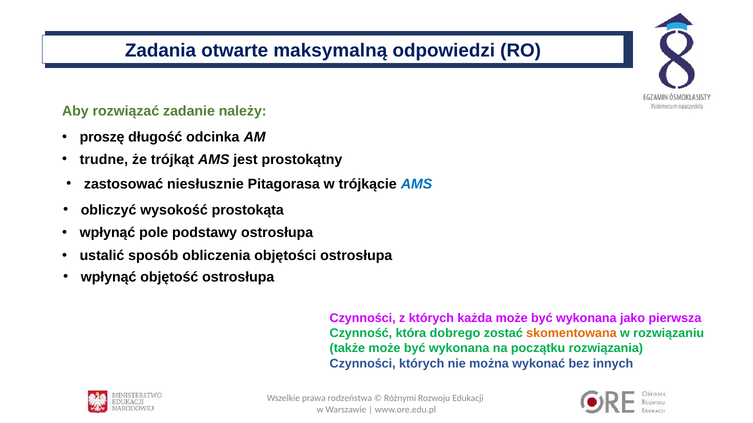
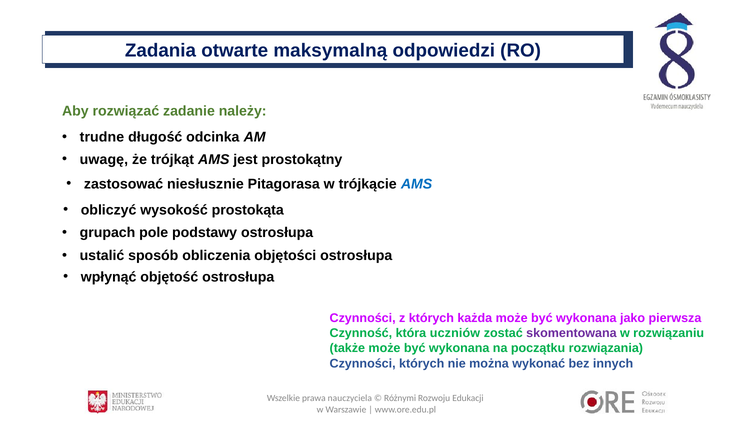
proszę: proszę -> trudne (102, 137)
trudne: trudne -> uwagę (104, 160)
wpłynąć: wpłynąć -> grupach (107, 233)
dobrego: dobrego -> uczniów (455, 334)
skomentowana colour: orange -> purple (571, 334)
rodzeństwa: rodzeństwa -> nauczyciela (350, 399)
